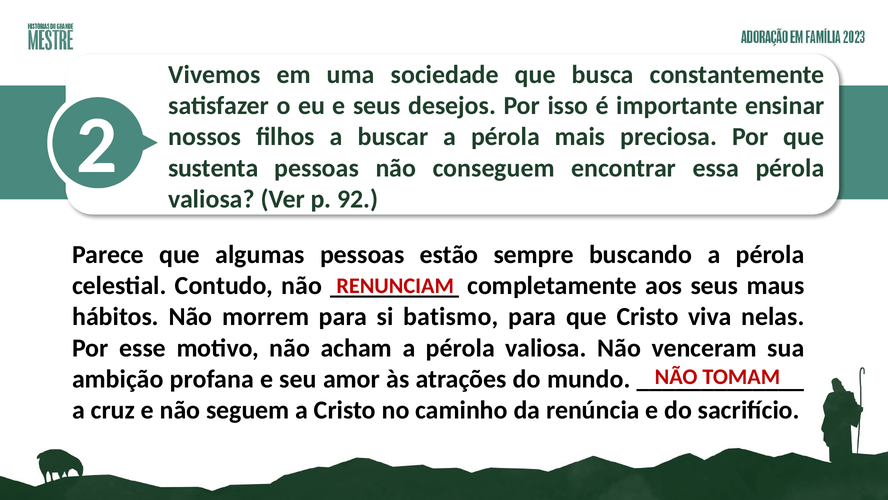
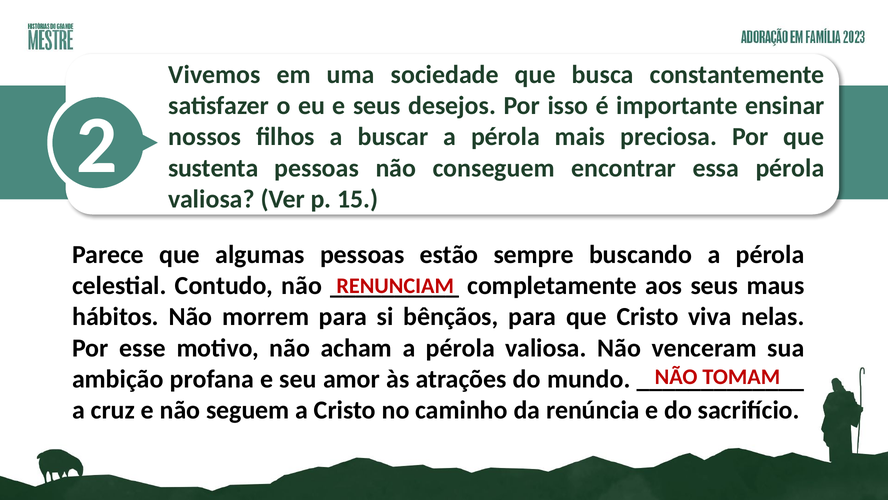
92: 92 -> 15 (358, 199)
batismo: batismo -> bênçãos (451, 317)
